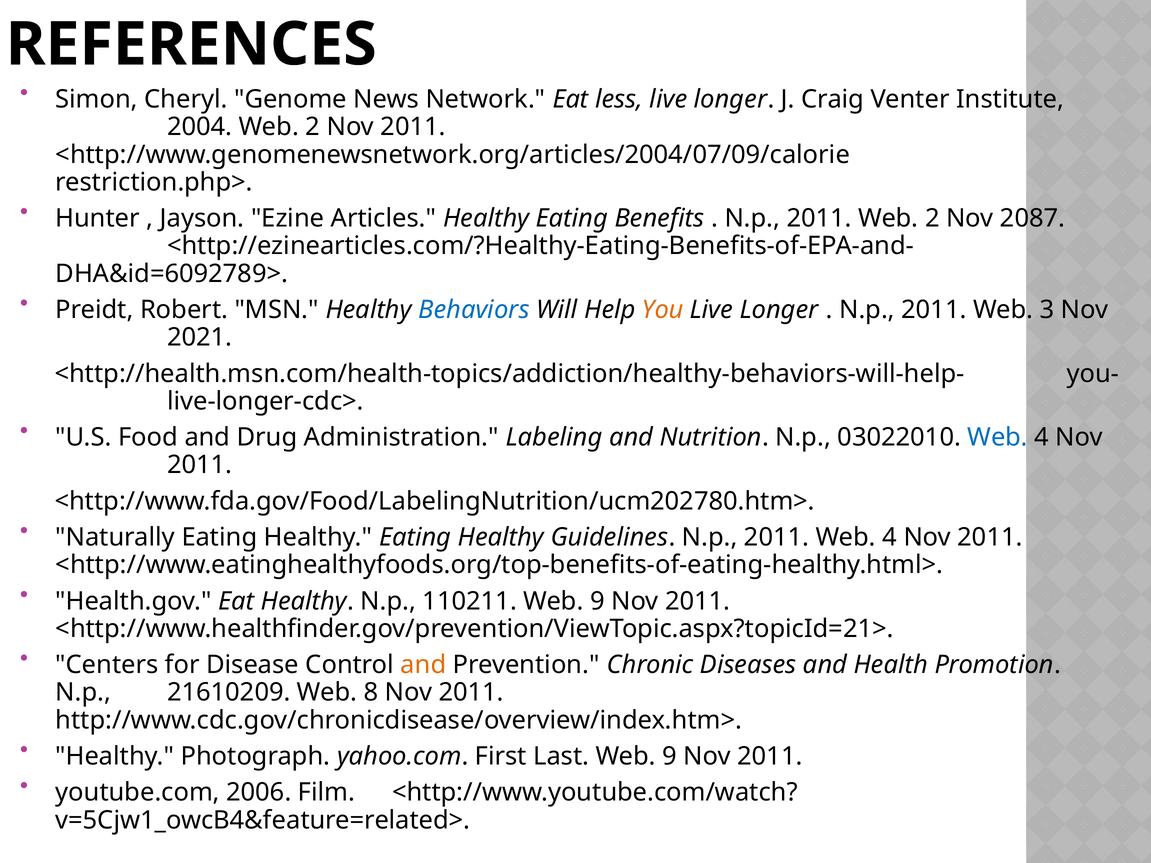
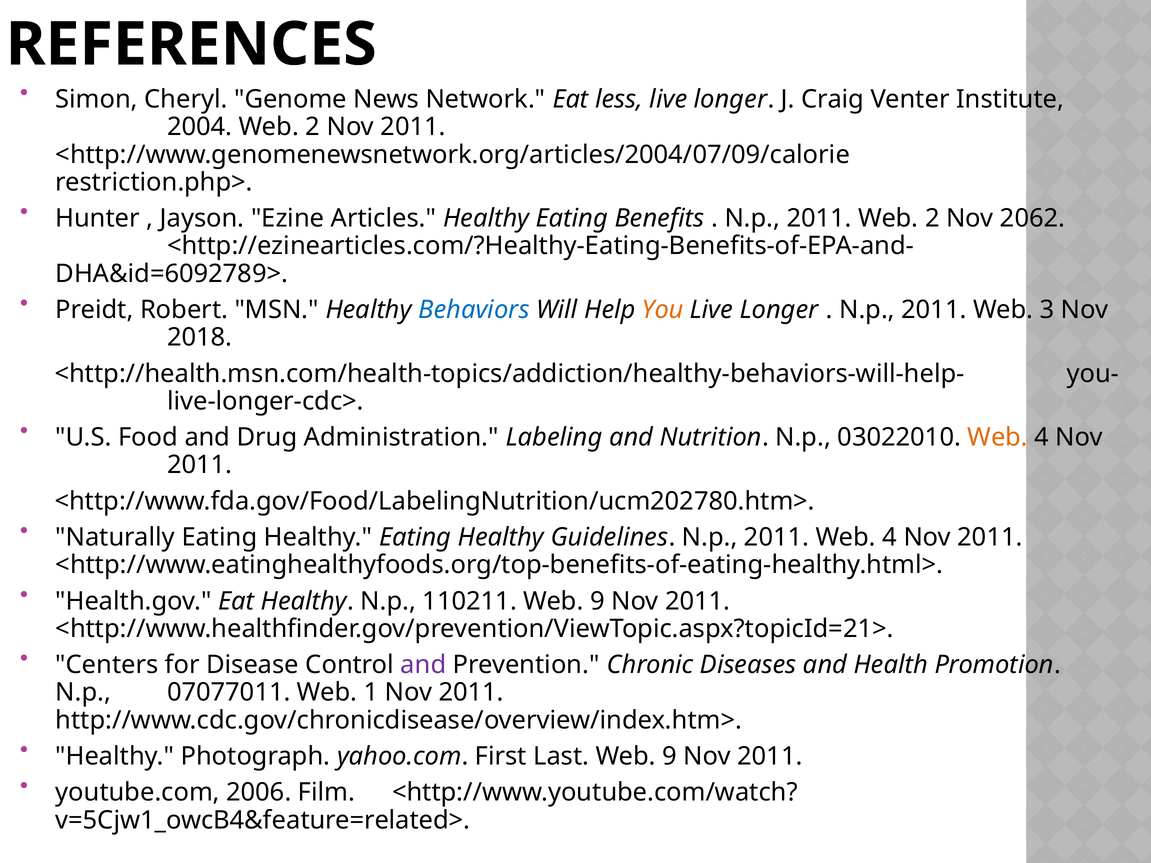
2087: 2087 -> 2062 (1033, 219)
2021: 2021 -> 2018 (200, 338)
Web colour: blue -> orange (998, 438)
and colour: orange -> purple (423, 665)
21610209: 21610209 -> 07077011 (229, 693)
8: 8 -> 1 (371, 693)
